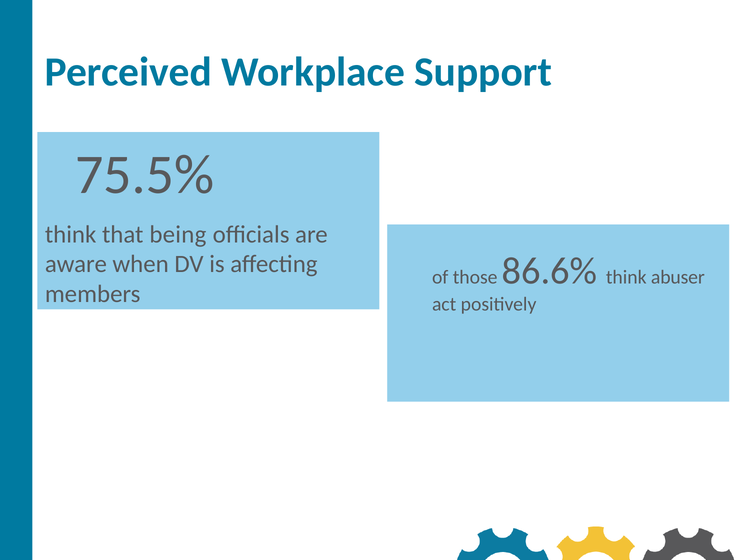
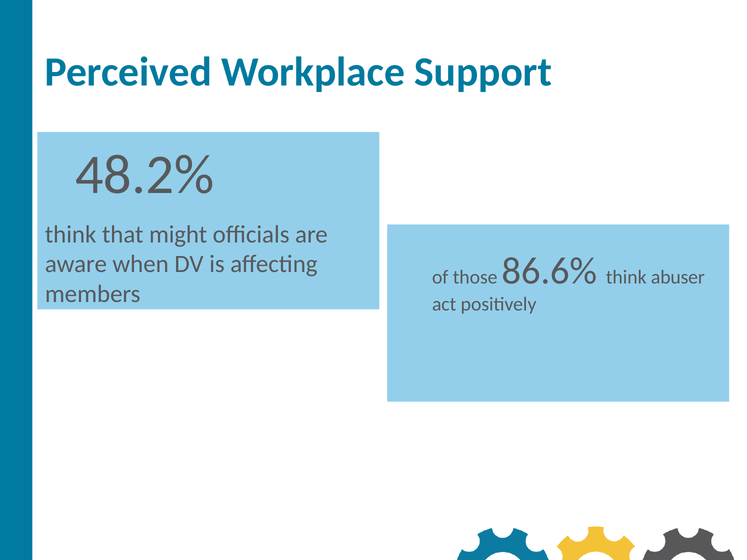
75.5%: 75.5% -> 48.2% (145, 175)
being: being -> might (178, 234)
